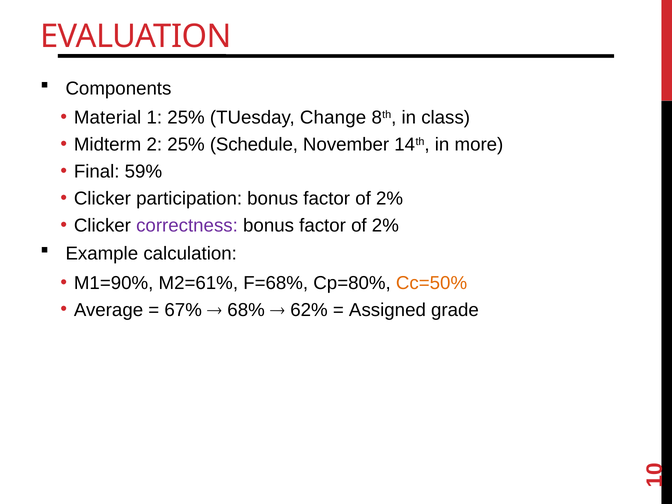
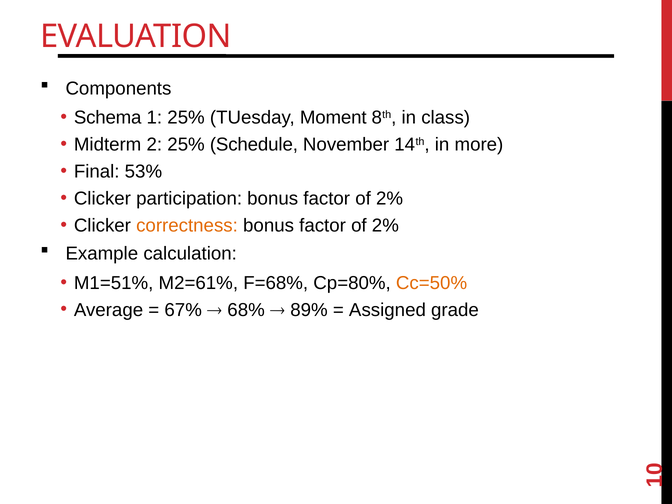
Material: Material -> Schema (108, 118)
Change: Change -> Moment (333, 118)
59%: 59% -> 53% (143, 172)
correctness colour: purple -> orange (187, 225)
M1=90%: M1=90% -> M1=51% (114, 283)
62%: 62% -> 89% (309, 310)
